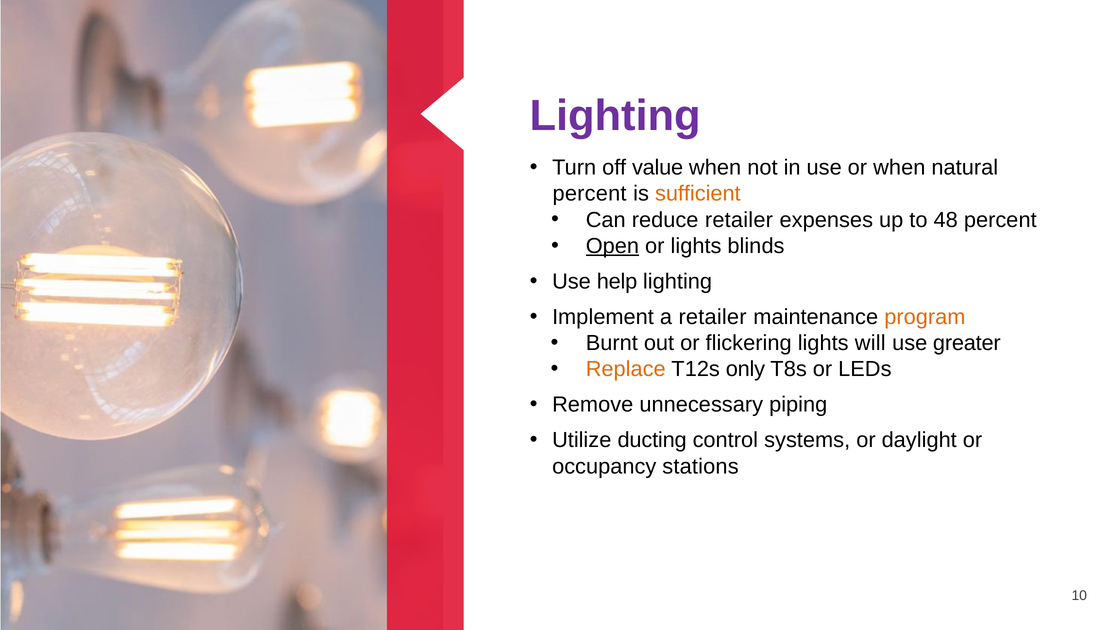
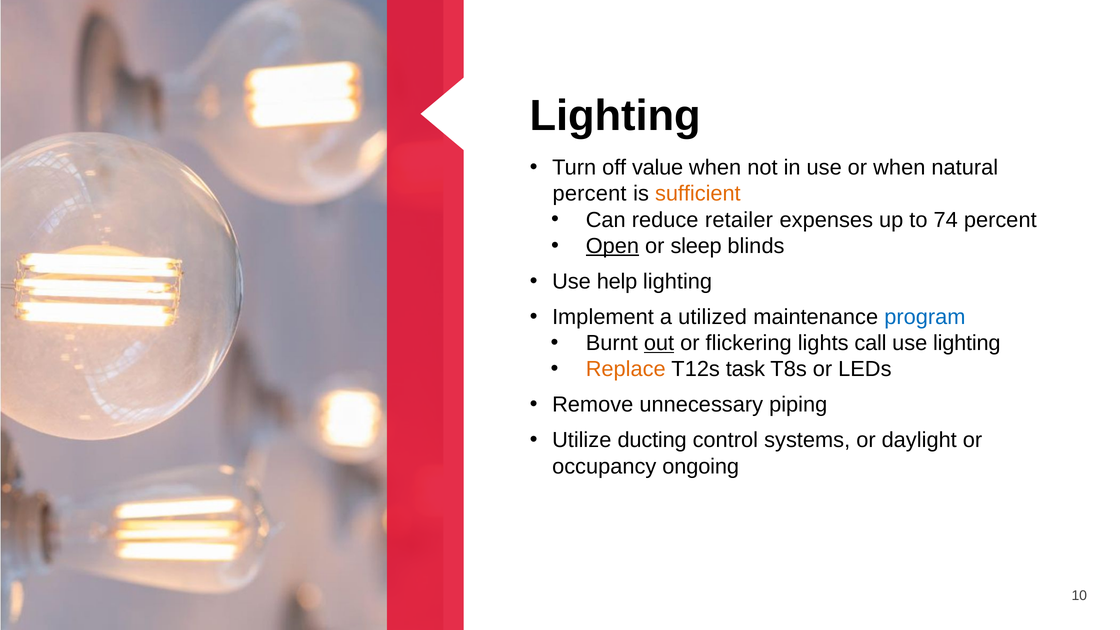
Lighting colour: purple -> black (615, 116)
48: 48 -> 74 (946, 220)
or lights: lights -> sleep (696, 246)
a retailer: retailer -> utilized (713, 317)
program colour: orange -> blue (925, 317)
out underline: none -> present (659, 343)
will: will -> call (870, 343)
use greater: greater -> lighting (967, 343)
only: only -> task (745, 369)
stations: stations -> ongoing (701, 466)
